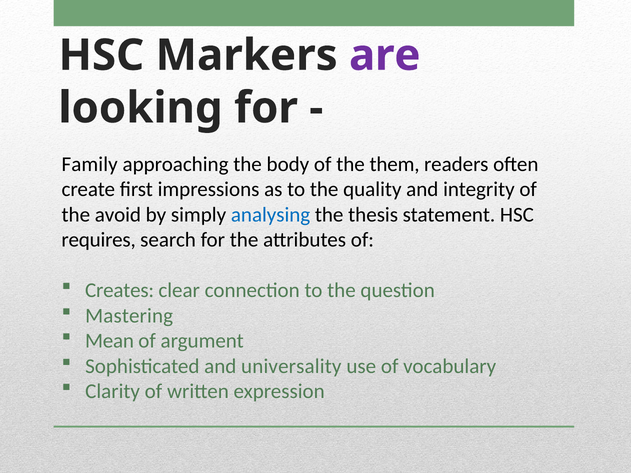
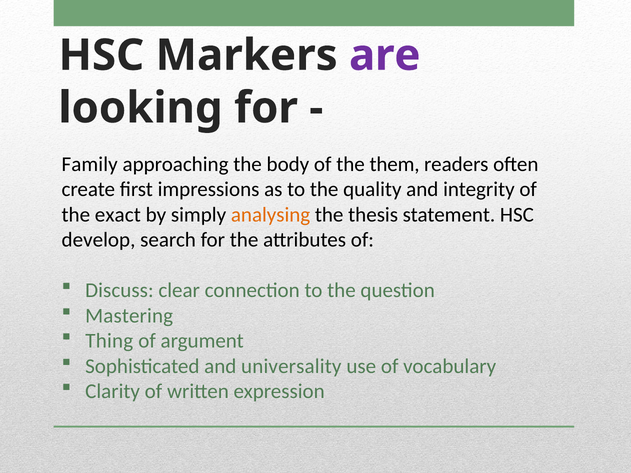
avoid: avoid -> exact (118, 215)
analysing colour: blue -> orange (271, 215)
requires: requires -> develop (98, 240)
Creates: Creates -> Discuss (119, 291)
Mean: Mean -> Thing (109, 341)
